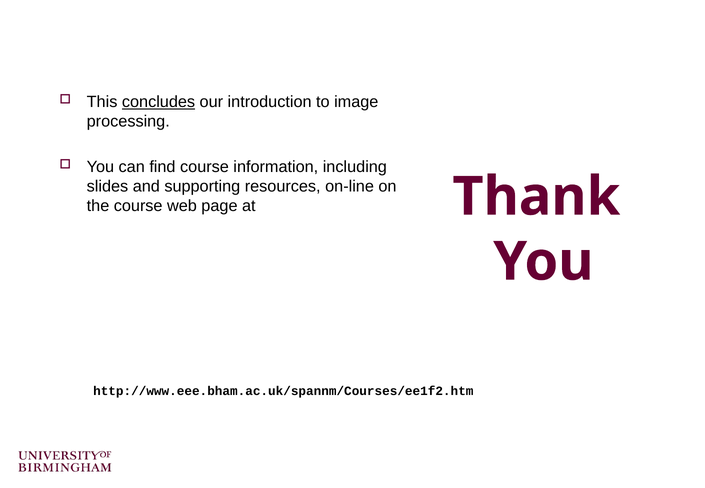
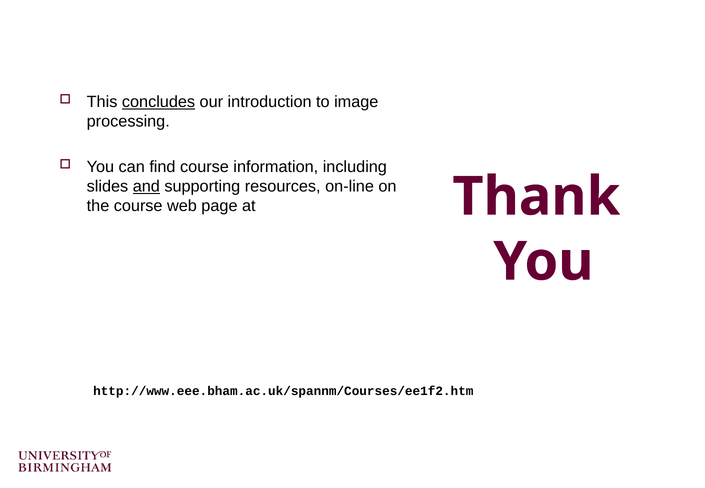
and underline: none -> present (146, 187)
